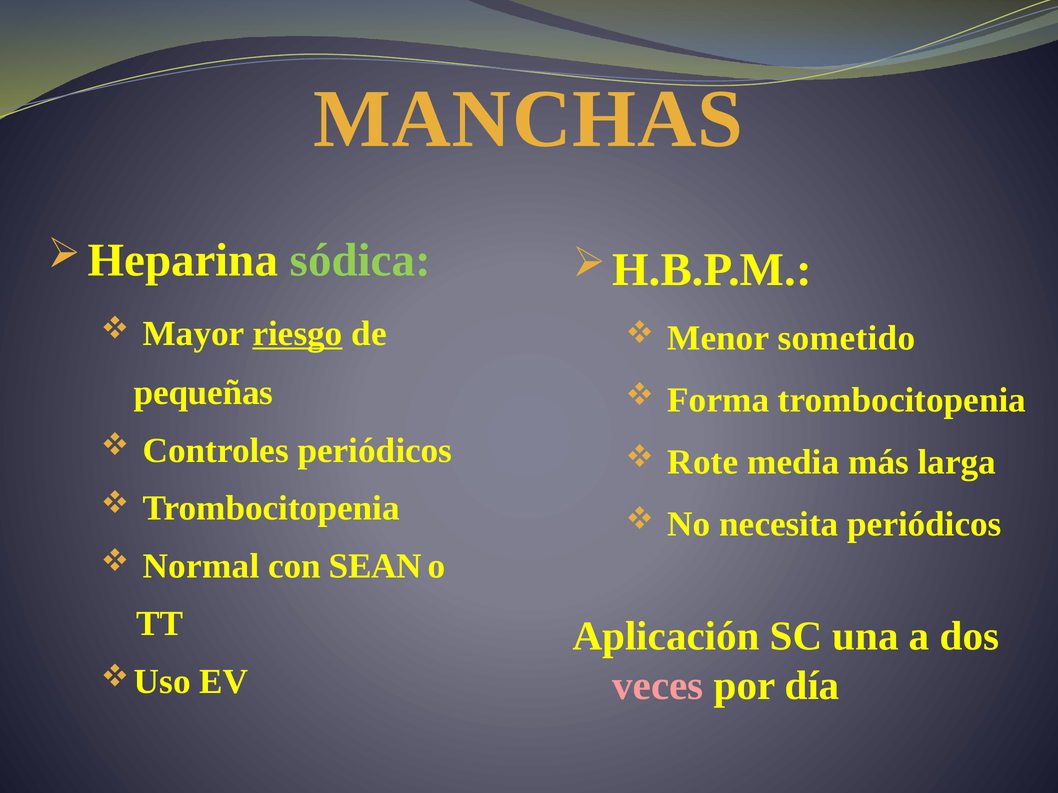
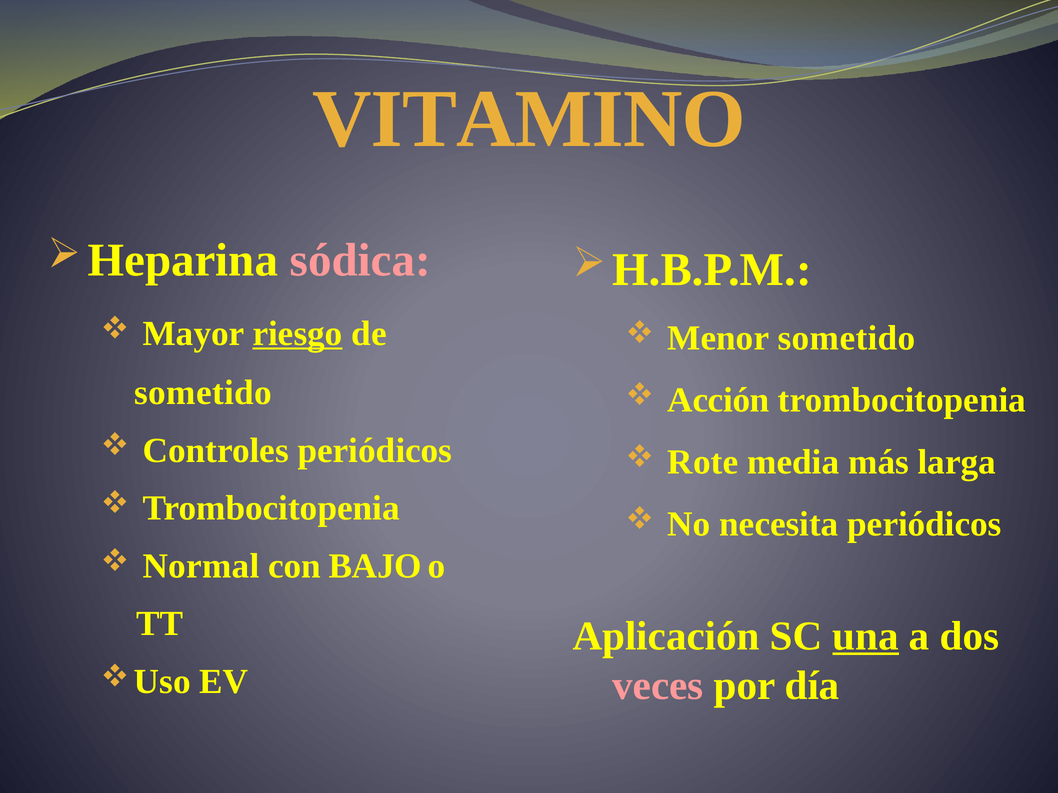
MANCHAS: MANCHAS -> VITAMINO (529, 119)
sódica colour: light green -> pink (360, 260)
pequeñas: pequeñas -> sometido (203, 393)
Forma: Forma -> Acción (718, 400)
SEAN: SEAN -> BAJO (375, 566)
una underline: none -> present (866, 637)
